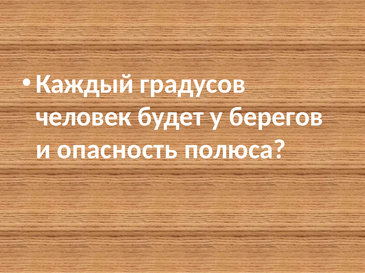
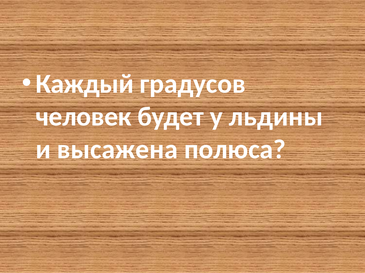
берегов: берегов -> льдины (276, 117)
опасность: опасность -> высажена (117, 150)
